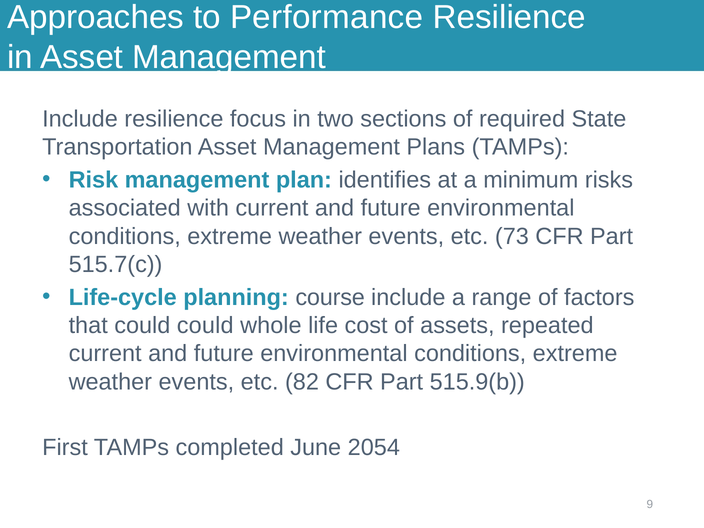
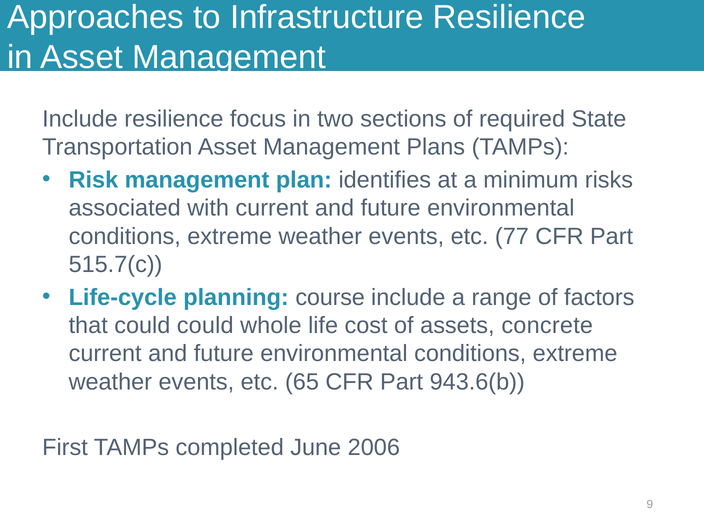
Performance: Performance -> Infrastructure (327, 17)
73: 73 -> 77 (512, 236)
repeated: repeated -> concrete (547, 325)
82: 82 -> 65 (302, 382)
515.9(b: 515.9(b -> 943.6(b (477, 382)
2054: 2054 -> 2006 (374, 447)
